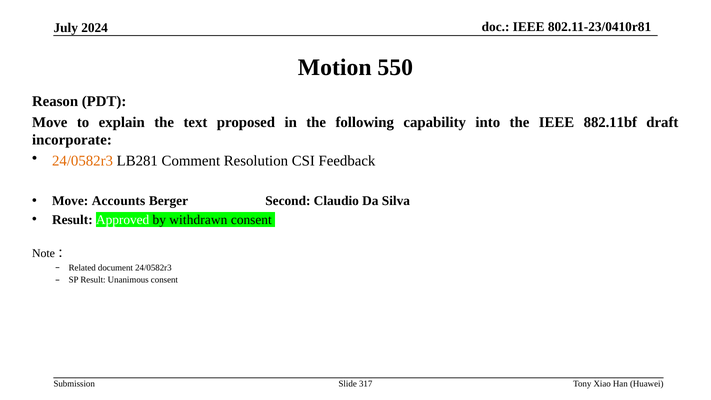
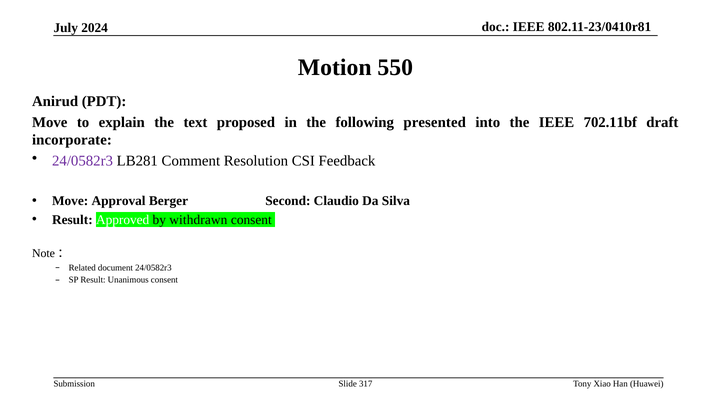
Reason: Reason -> Anirud (55, 101)
capability: capability -> presented (435, 122)
882.11bf: 882.11bf -> 702.11bf (610, 122)
24/0582r3 colour: orange -> purple (83, 161)
Accounts: Accounts -> Approval (119, 201)
